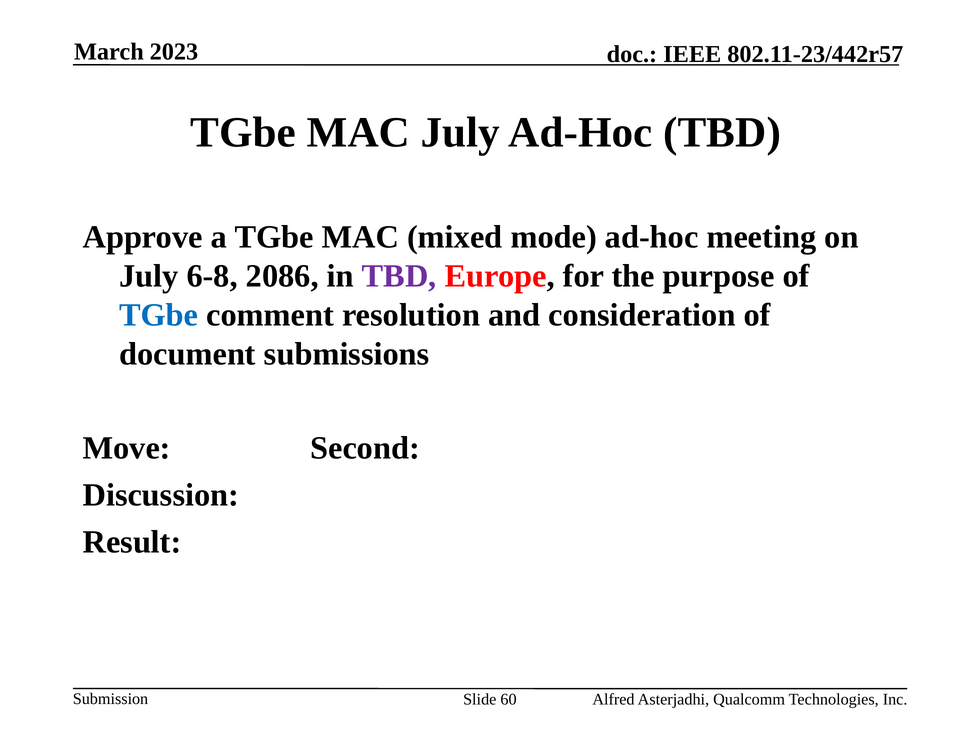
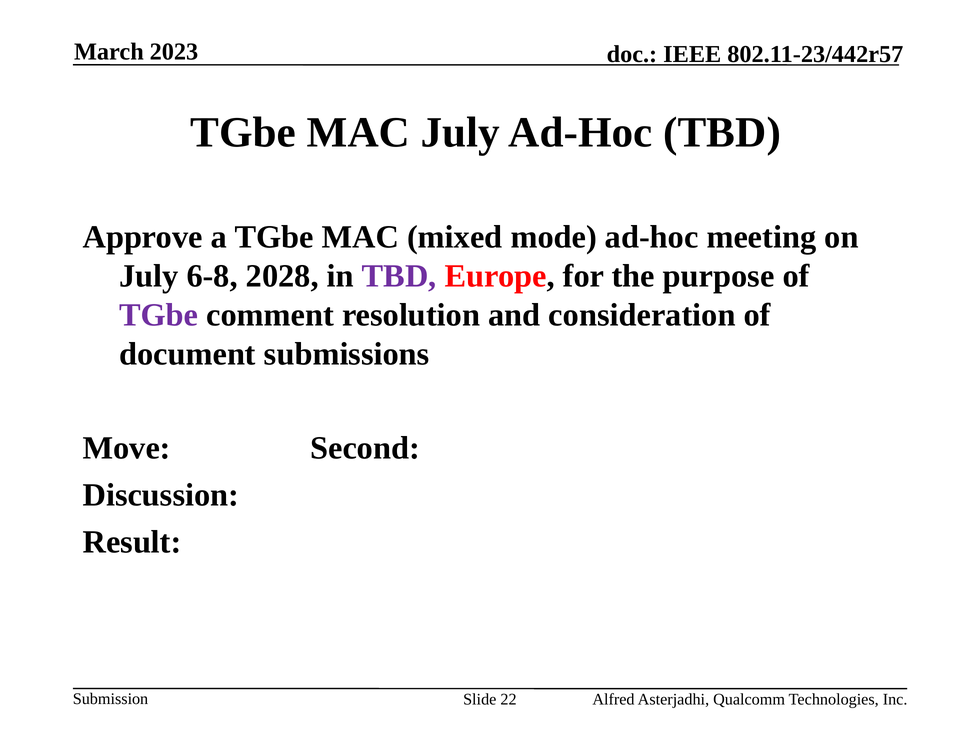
2086: 2086 -> 2028 (282, 276)
TGbe colour: blue -> purple (159, 315)
60: 60 -> 22 (509, 699)
